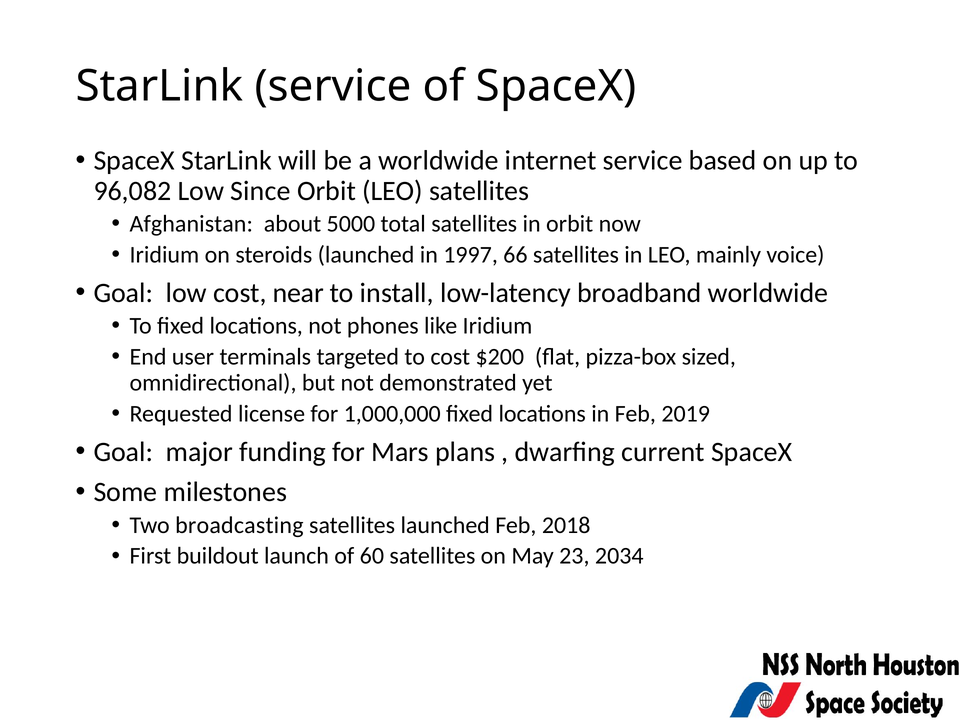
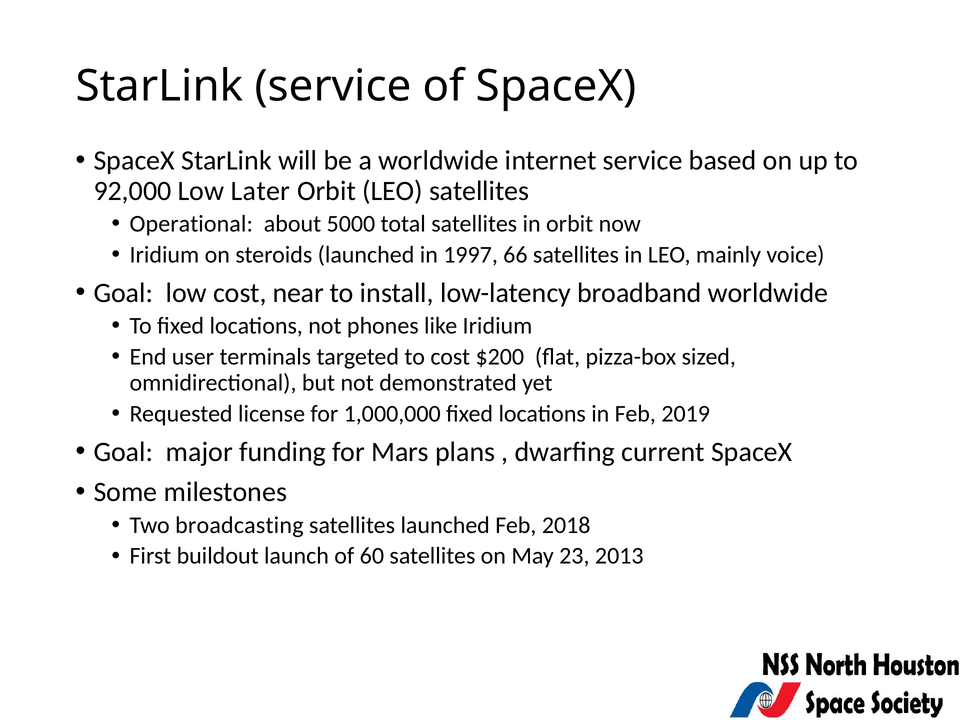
96,082: 96,082 -> 92,000 (132, 191)
Since: Since -> Later (260, 191)
Afghanistan: Afghanistan -> Operational (191, 224)
2034: 2034 -> 2013 (619, 556)
